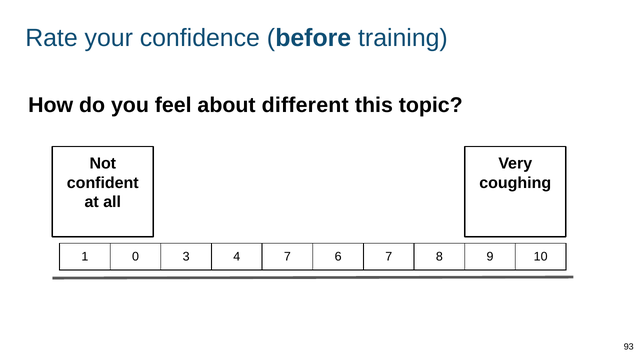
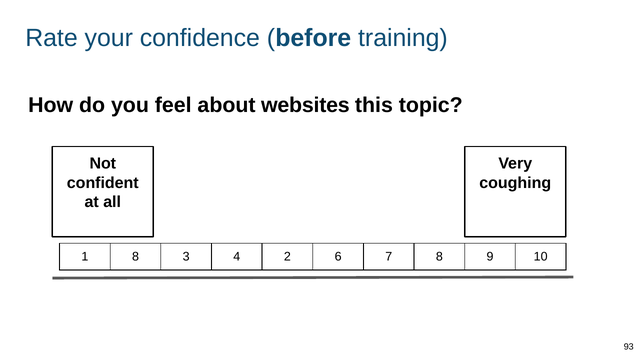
different: different -> websites (305, 105)
1 0: 0 -> 8 (136, 257)
4 7: 7 -> 2 (287, 257)
